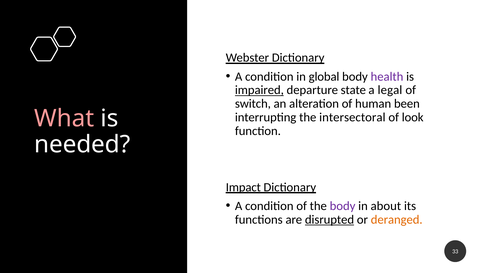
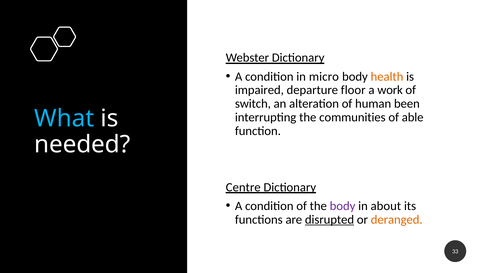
global: global -> micro (324, 77)
health colour: purple -> orange (387, 77)
impaired underline: present -> none (259, 90)
state: state -> floor (353, 90)
legal: legal -> work (390, 90)
What colour: pink -> light blue (64, 119)
intersectoral: intersectoral -> communities (352, 118)
look: look -> able (413, 118)
Impact: Impact -> Centre (243, 187)
